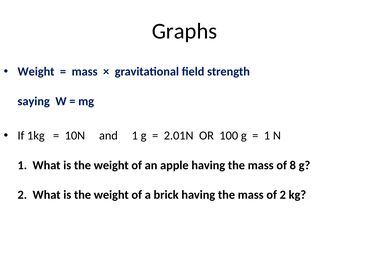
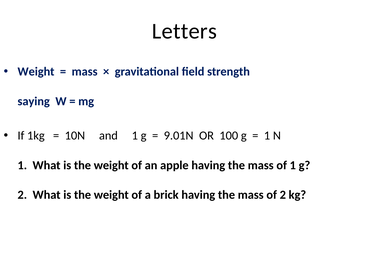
Graphs: Graphs -> Letters (184, 31)
2.01N: 2.01N -> 9.01N (179, 136)
of 8: 8 -> 1 (293, 165)
